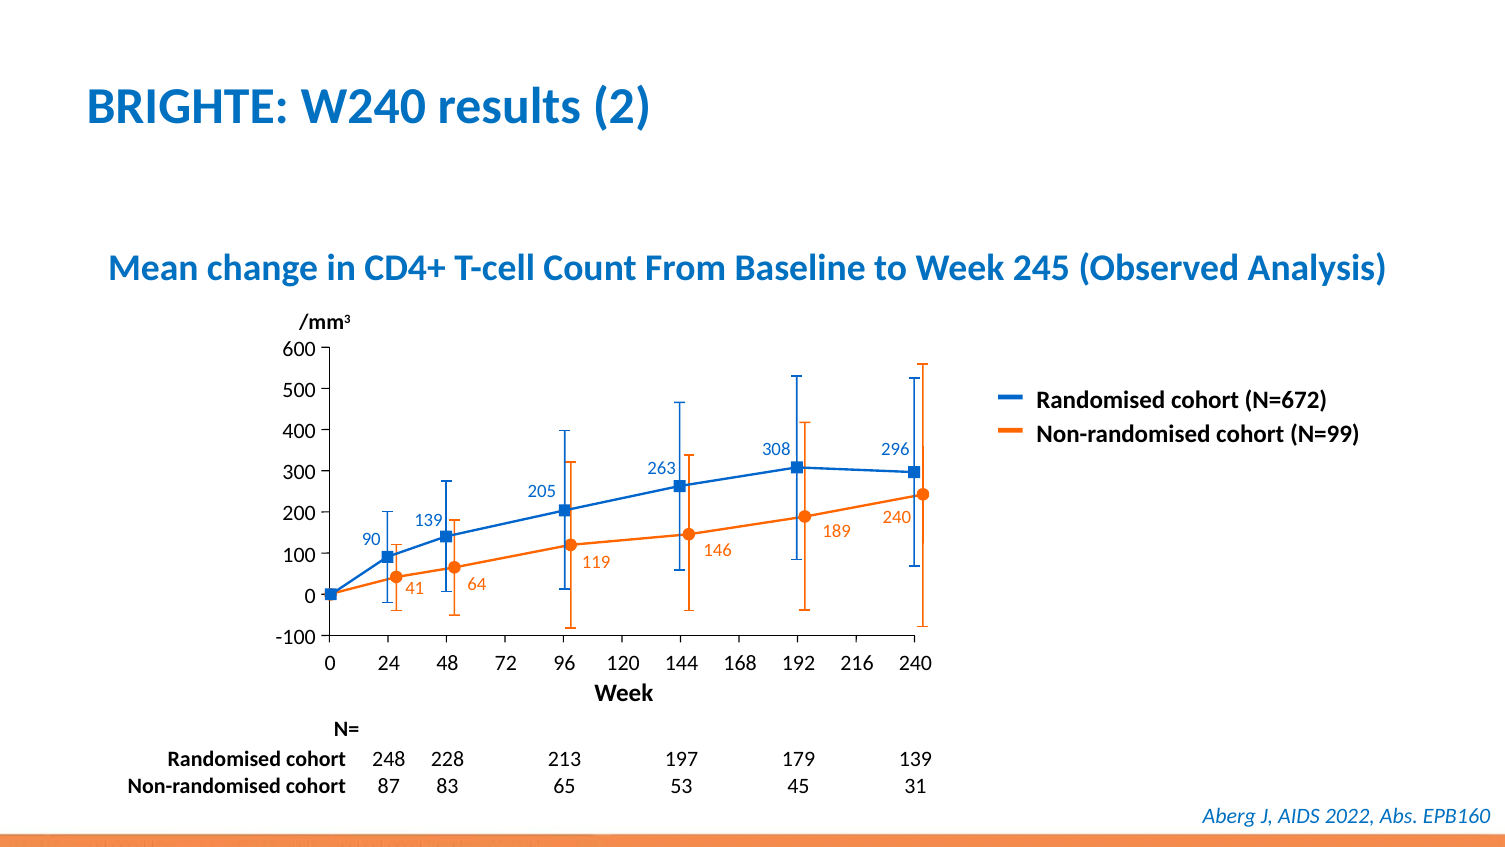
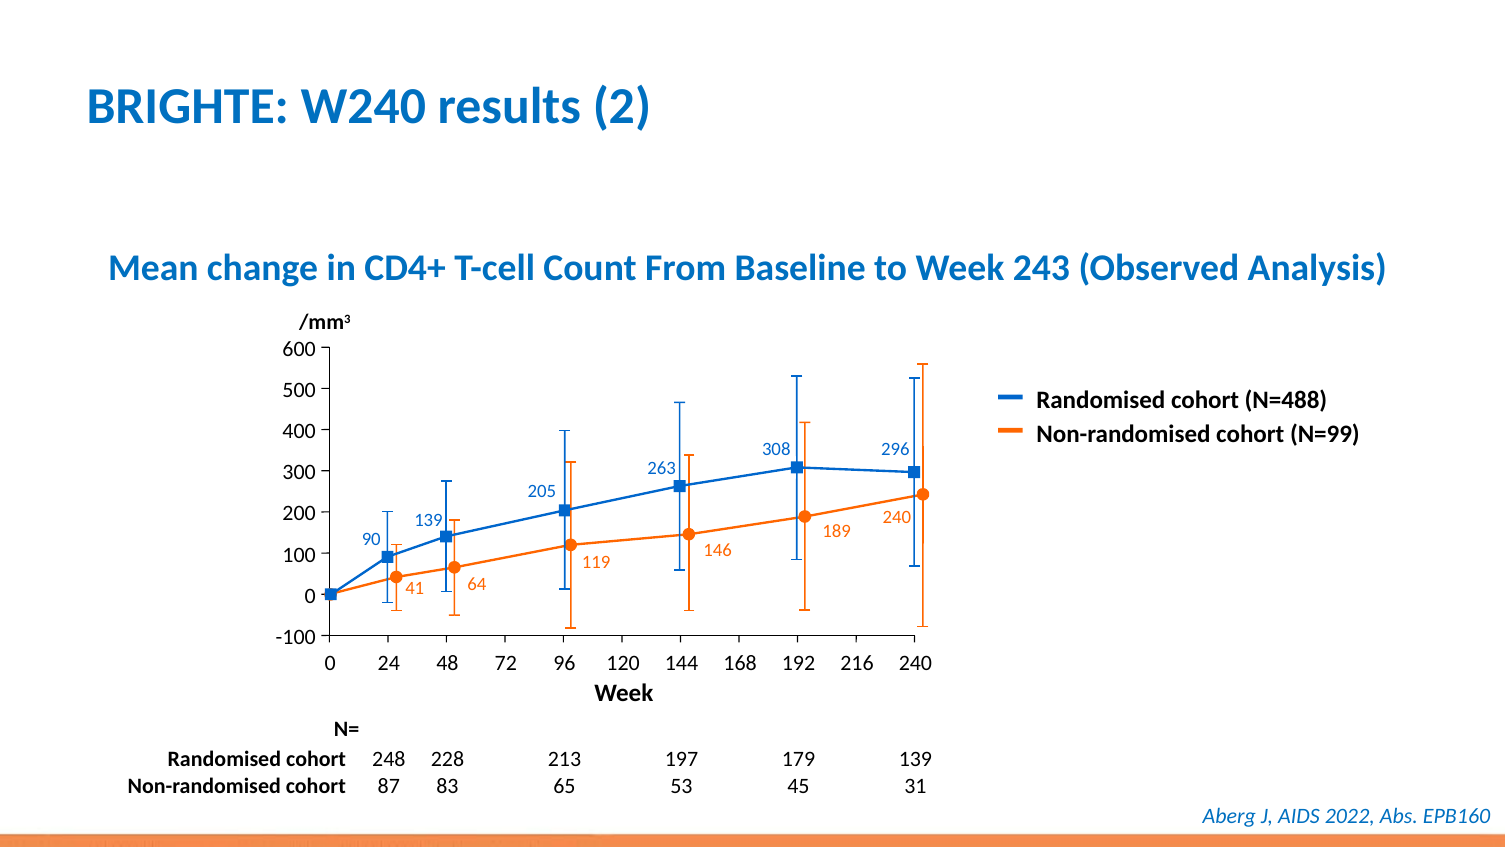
245: 245 -> 243 (1041, 268)
N=672: N=672 -> N=488 (1286, 400)
